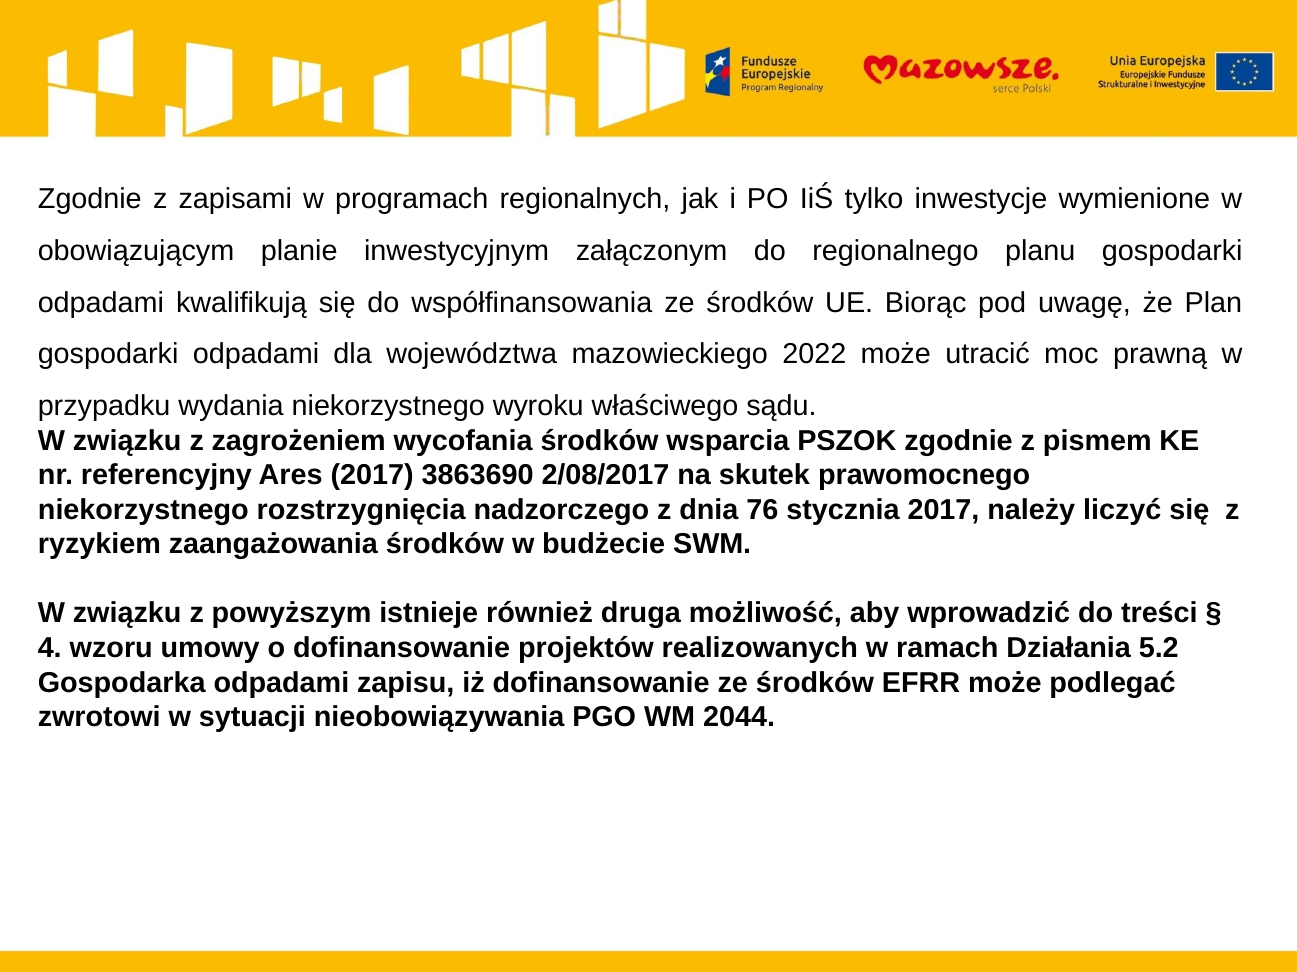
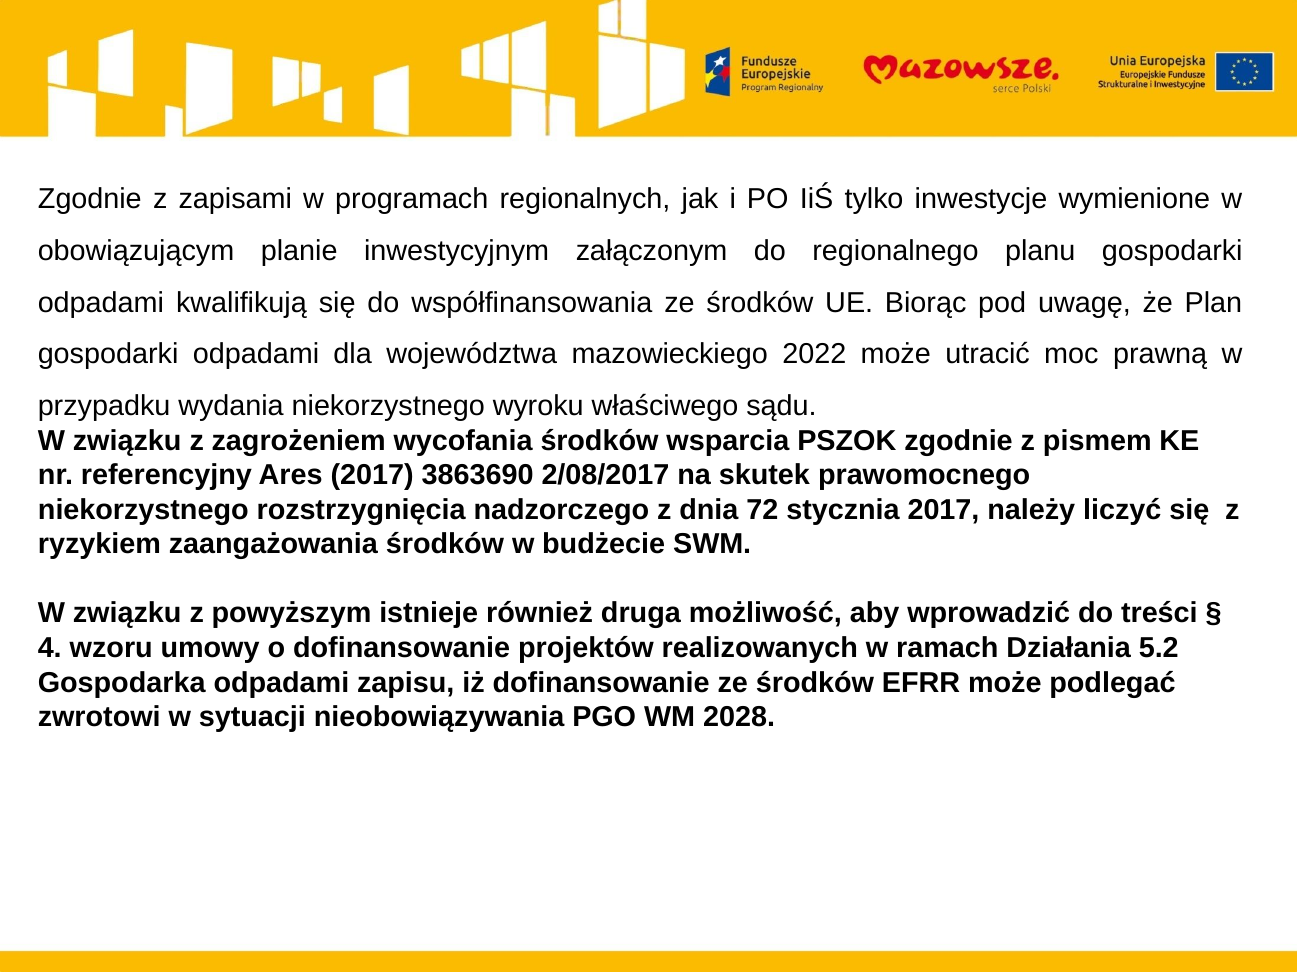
76: 76 -> 72 (762, 510)
2044: 2044 -> 2028 (739, 718)
